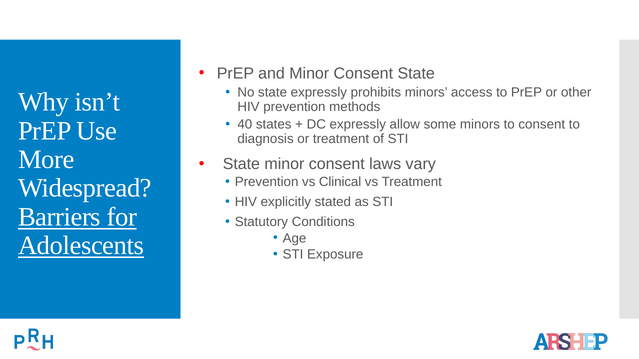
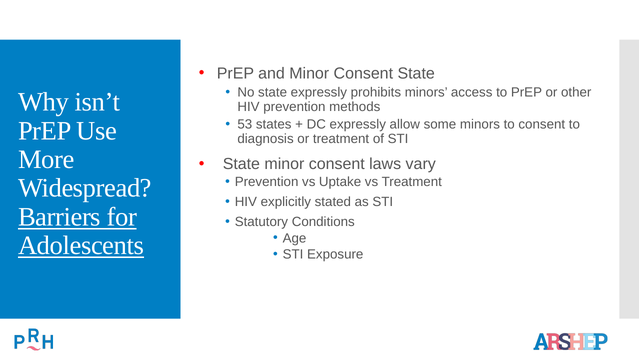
40: 40 -> 53 (245, 125)
Clinical: Clinical -> Uptake (340, 182)
